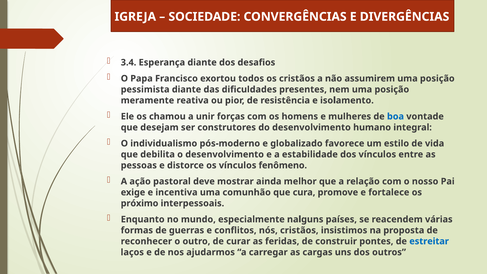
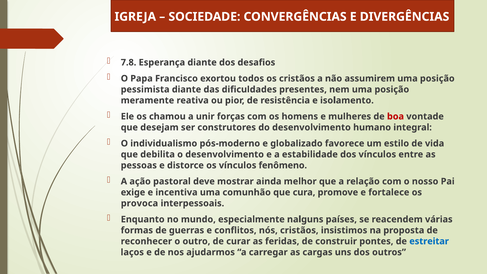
3.4: 3.4 -> 7.8 (129, 62)
boa colour: blue -> red (395, 116)
próximo: próximo -> provoca (139, 203)
